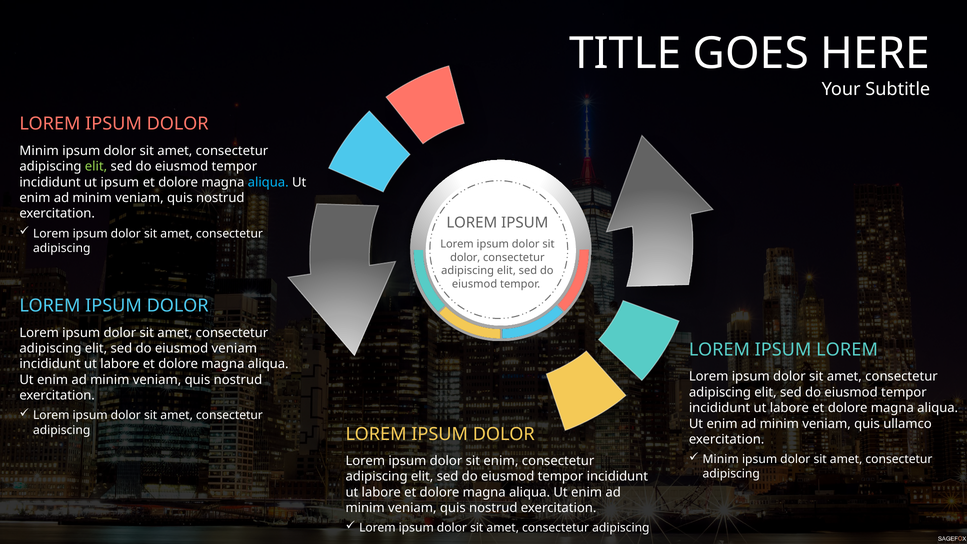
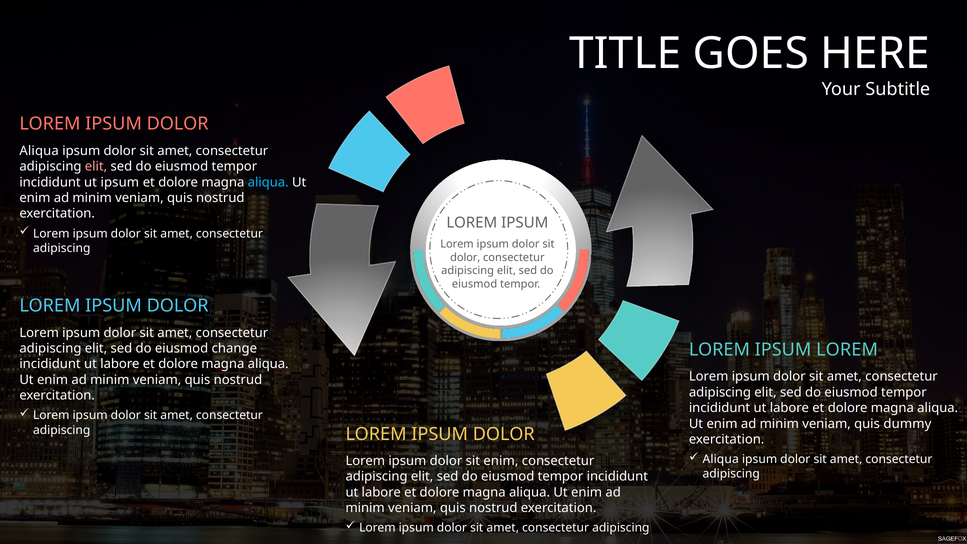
Minim: Minim -> Aliqua (39, 151)
elit colour: light green -> pink (96, 166)
eiusmod veniam: veniam -> change (234, 348)
ullamco: ullamco -> dummy (907, 424)
Minim: Minim -> Aliqua (721, 459)
